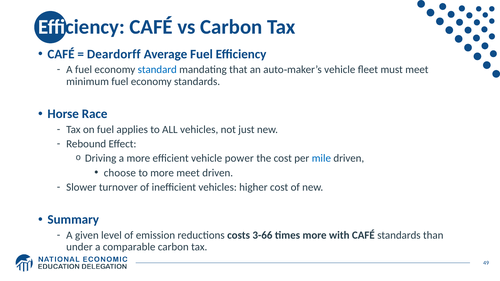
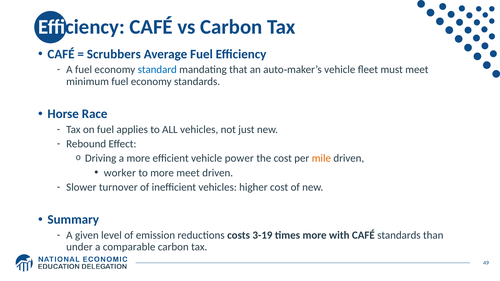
Deardorff: Deardorff -> Scrubbers (114, 54)
mile colour: blue -> orange (321, 158)
choose: choose -> worker (120, 173)
3-66: 3-66 -> 3-19 (262, 235)
